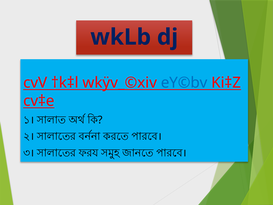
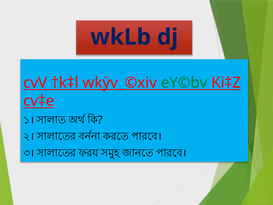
eY©bv colour: blue -> green (184, 83)
